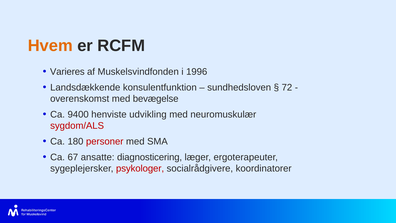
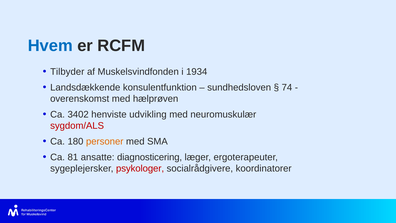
Hvem colour: orange -> blue (50, 46)
Varieres: Varieres -> Tilbyder (67, 72)
1996: 1996 -> 1934 (197, 72)
72: 72 -> 74 (287, 87)
bevægelse: bevægelse -> hælprøven (156, 99)
9400: 9400 -> 3402 (78, 114)
personer colour: red -> orange (105, 141)
67: 67 -> 81 (73, 157)
